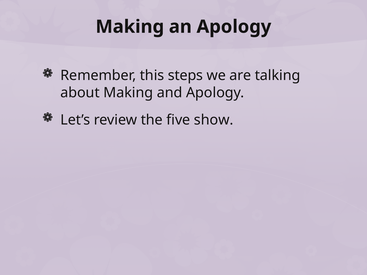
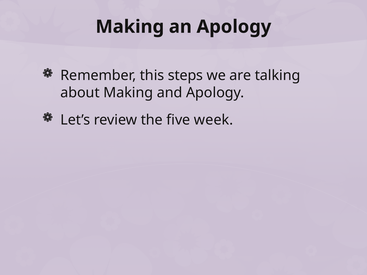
show: show -> week (214, 120)
